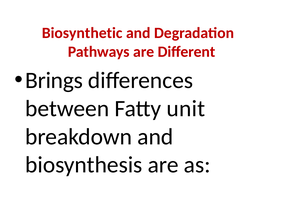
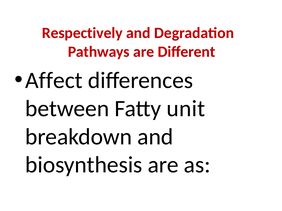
Biosynthetic: Biosynthetic -> Respectively (82, 33)
Brings: Brings -> Affect (54, 81)
